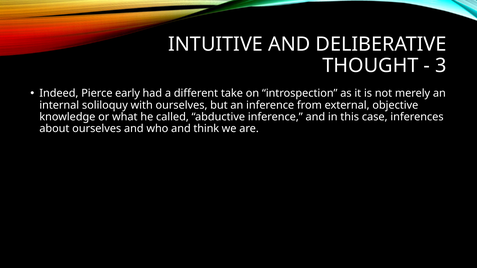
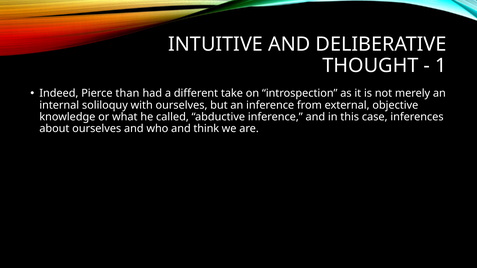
3: 3 -> 1 (441, 66)
early: early -> than (127, 93)
